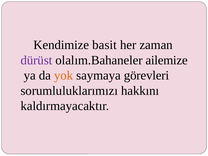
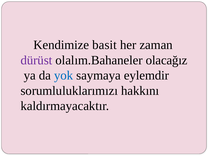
ailemize: ailemize -> olacağız (167, 60)
yok colour: orange -> blue (64, 75)
görevleri: görevleri -> eylemdir (146, 75)
